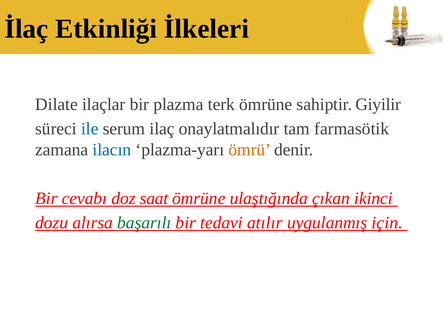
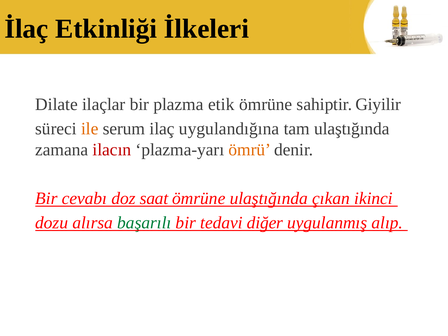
terk: terk -> etik (221, 104)
ile colour: blue -> orange (90, 129)
onaylatmalıdır: onaylatmalıdır -> uygulandığına (229, 129)
tam farmasötik: farmasötik -> ulaştığında (352, 129)
ilacın colour: blue -> red (112, 150)
atılır: atılır -> diğer (265, 223)
için: için -> alıp (387, 223)
